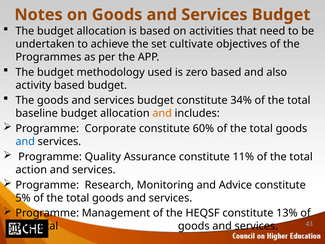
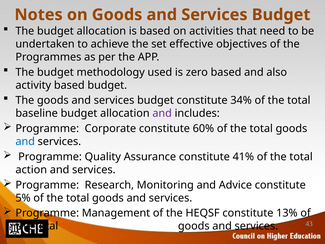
cultivate: cultivate -> effective (191, 44)
and colour: orange -> purple (162, 113)
11%: 11% -> 41% (243, 157)
